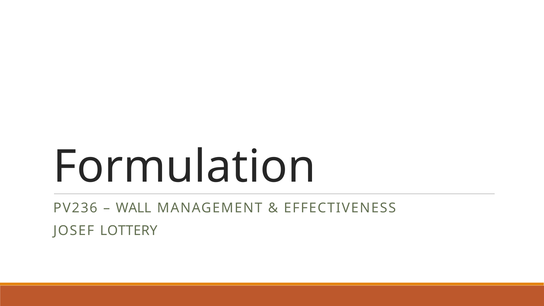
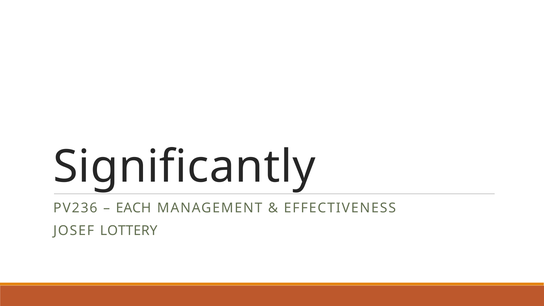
Formulation: Formulation -> Significantly (184, 167)
WALL: WALL -> EACH (133, 208)
